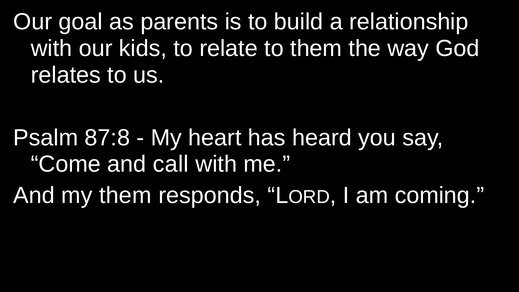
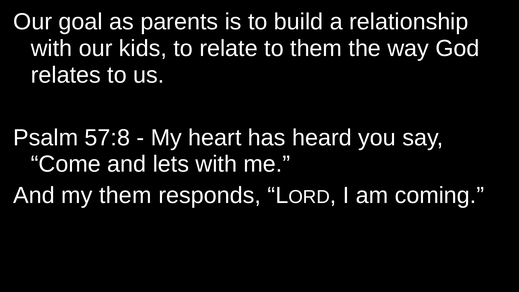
87:8: 87:8 -> 57:8 (107, 138)
call: call -> lets (171, 164)
